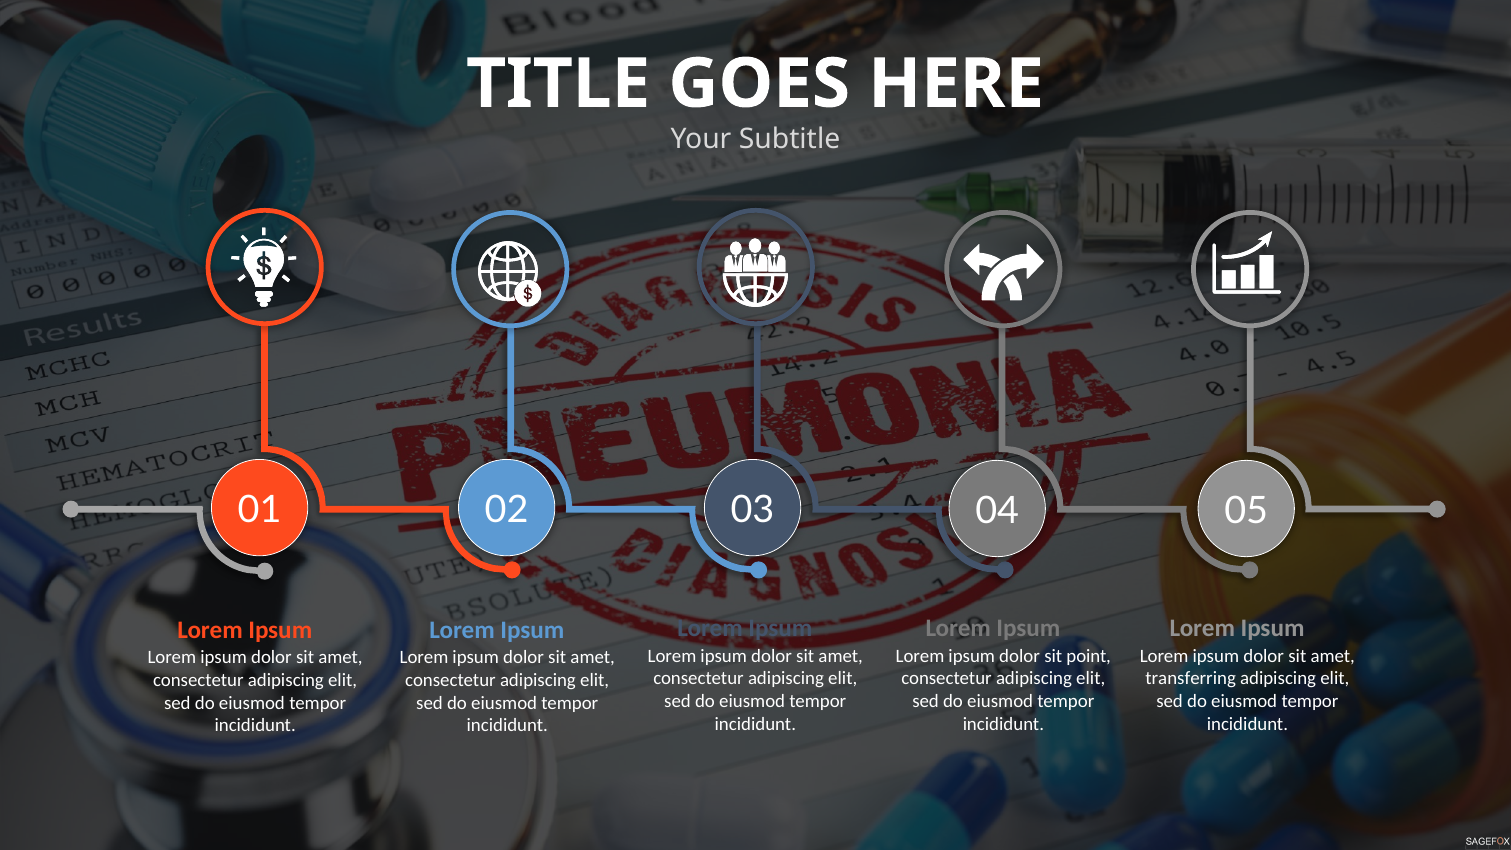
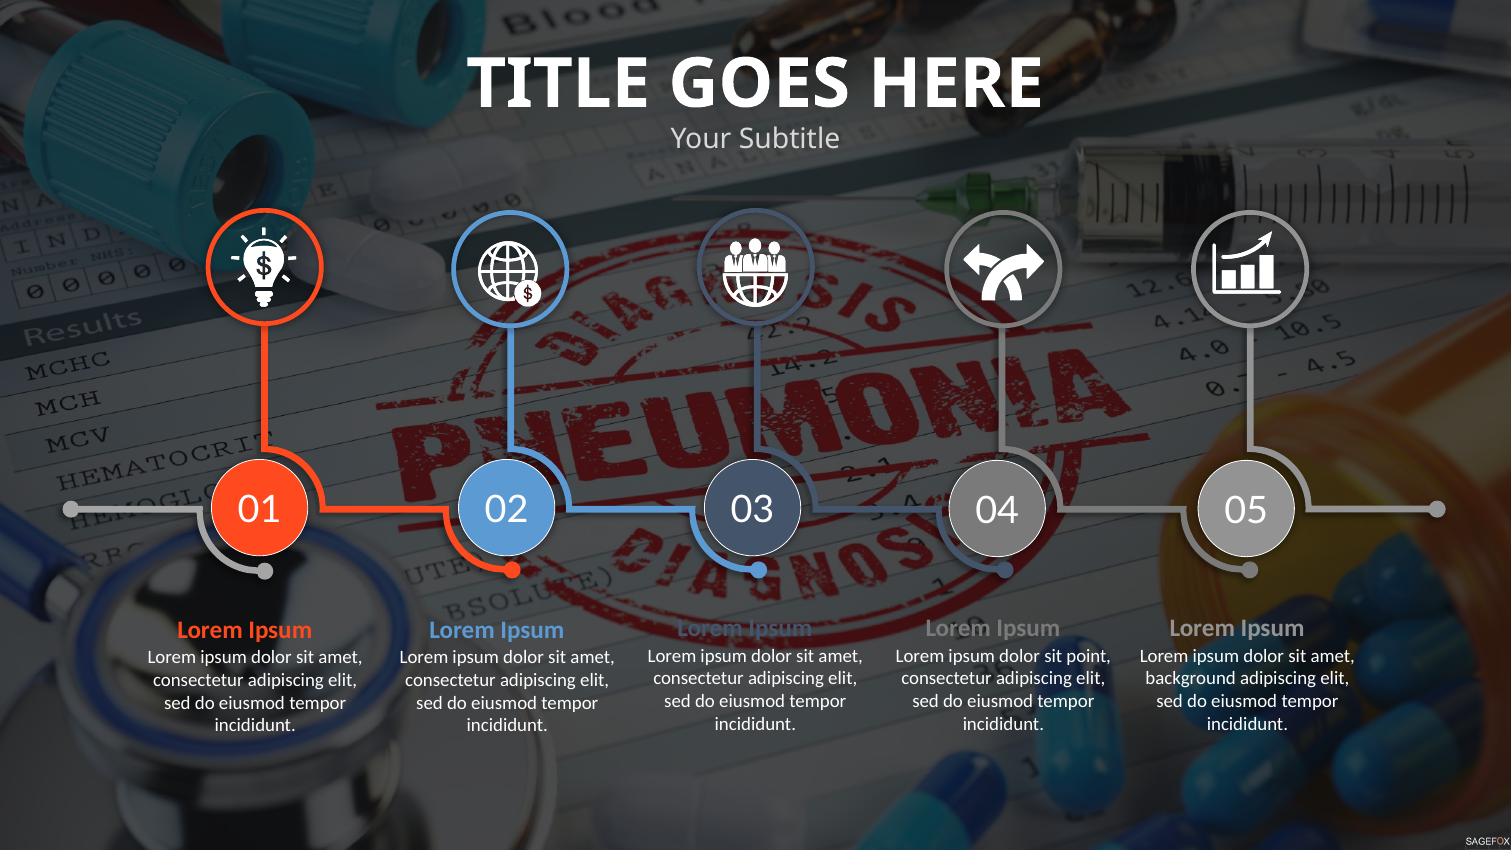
transferring: transferring -> background (1191, 679)
